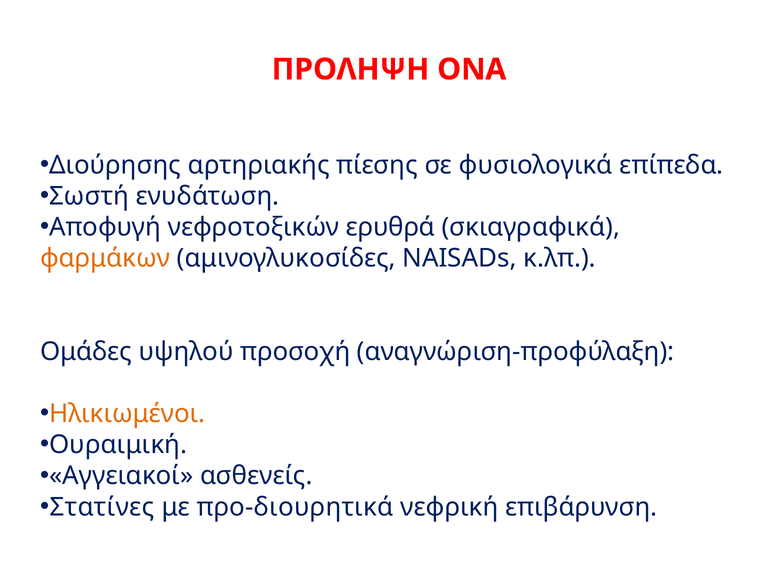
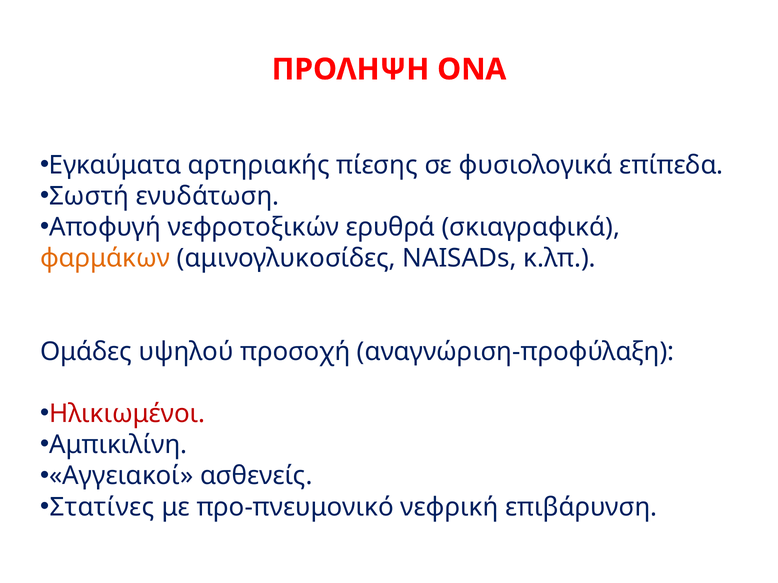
Διούρησης: Διούρησης -> Εγκαύματα (115, 165)
Ηλικιωμένοι colour: orange -> red (127, 414)
Ουραιμική: Ουραιμική -> Αμπικιλίνη (118, 445)
προ-διουρητικά: προ-διουρητικά -> προ-πνευμονικό (295, 507)
